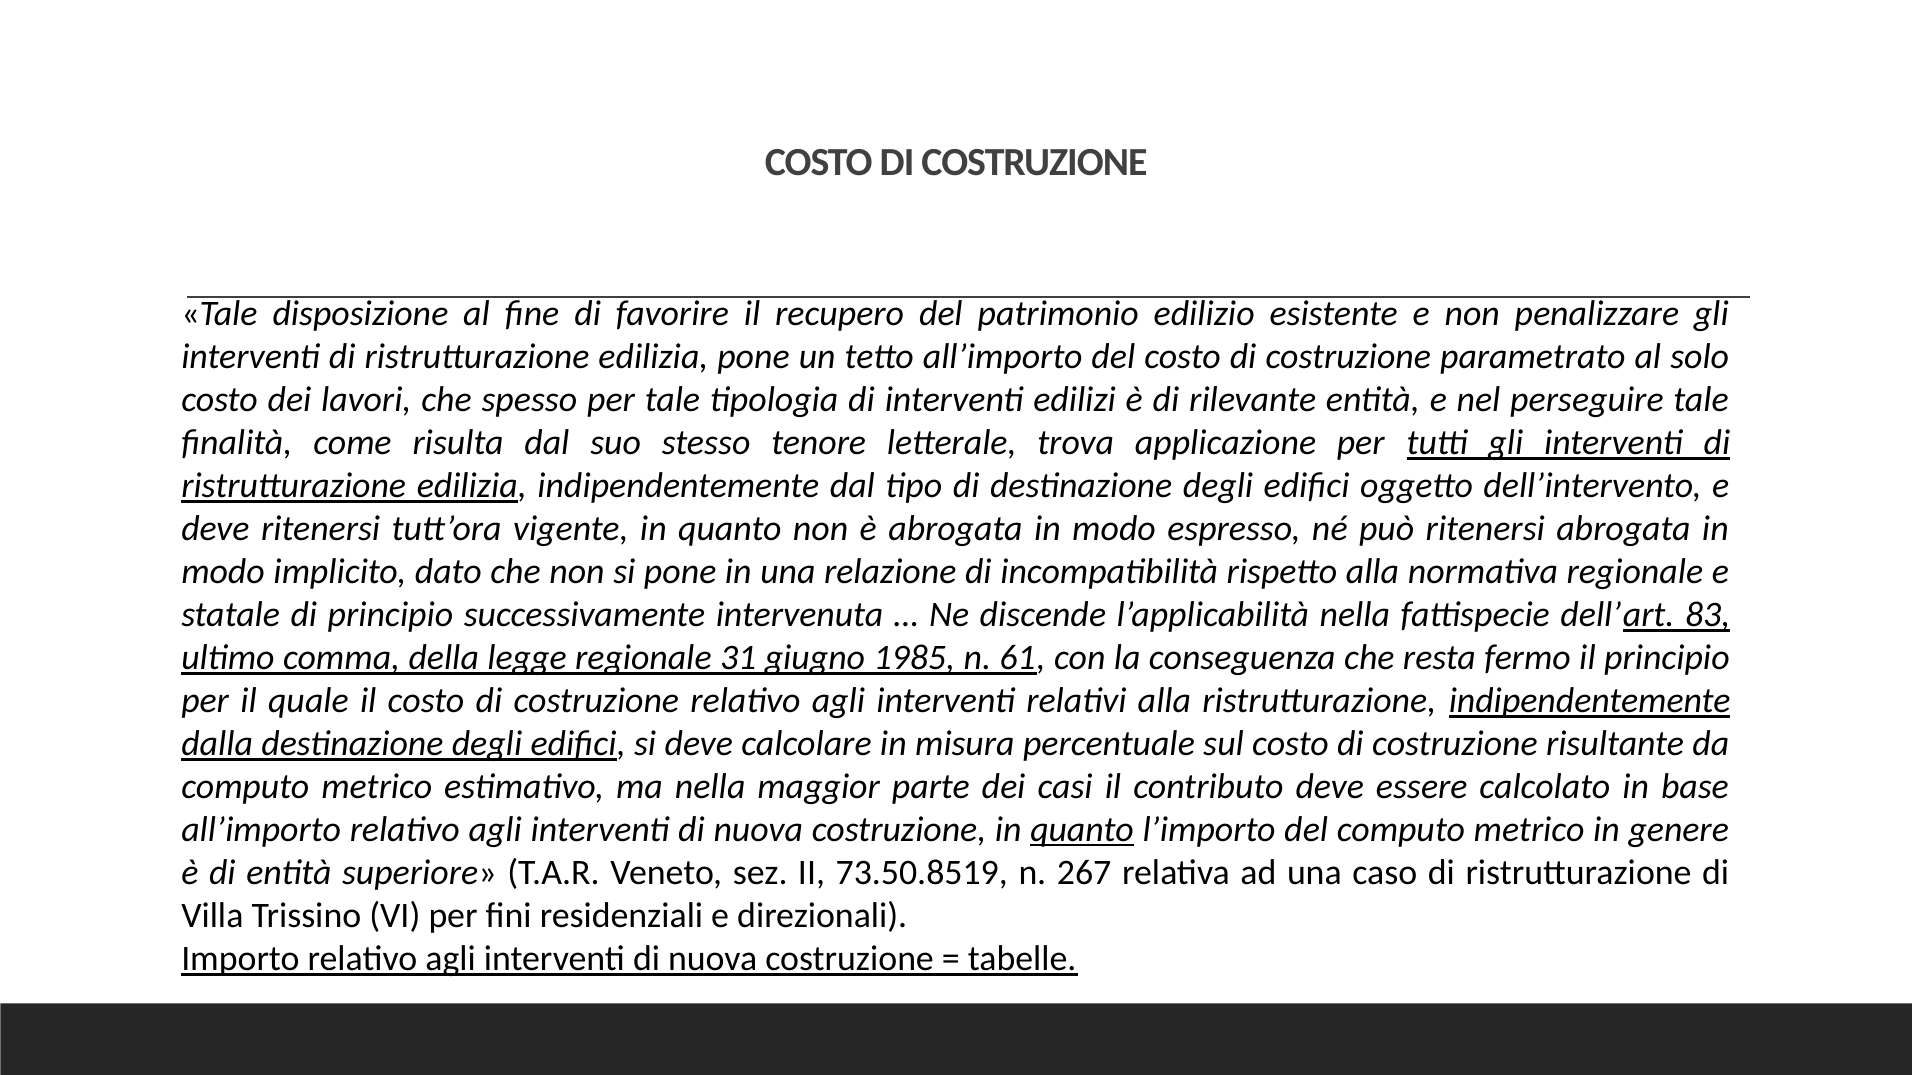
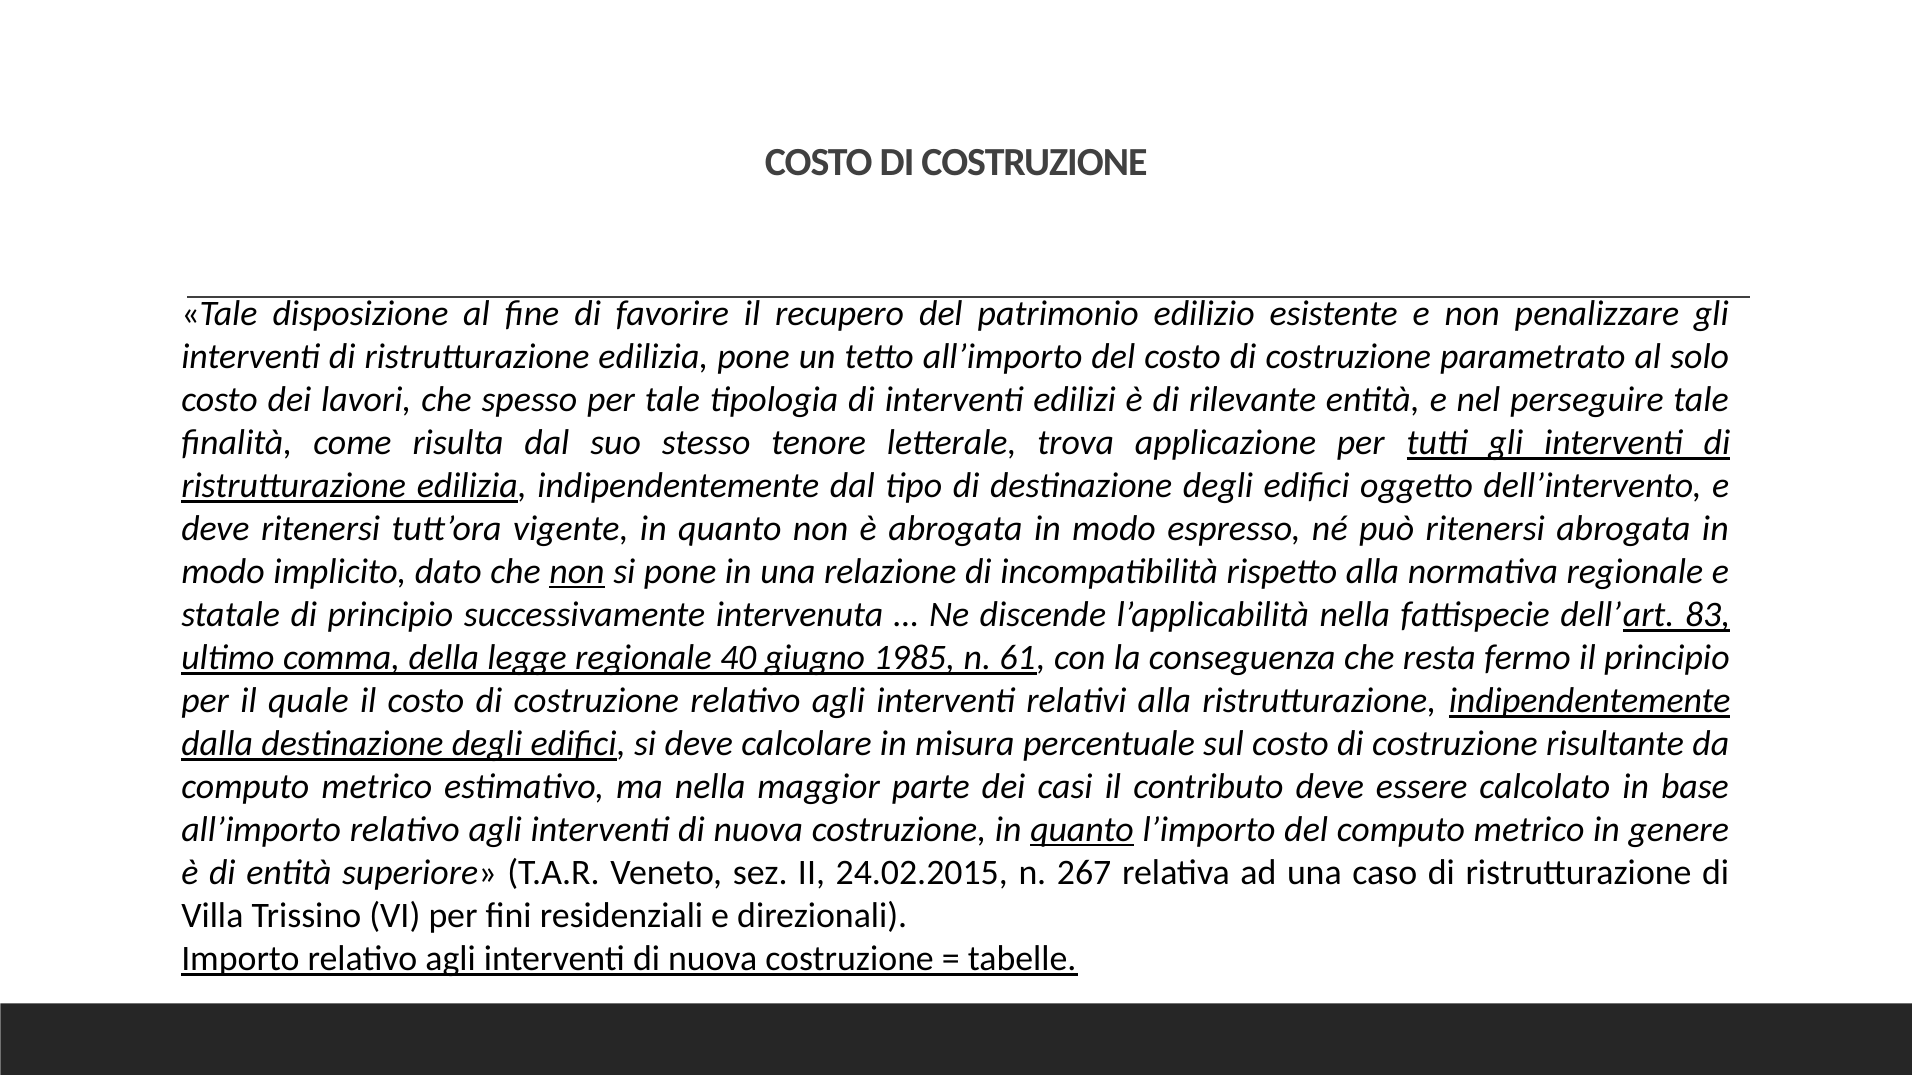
non underline: none -> present (577, 572)
31: 31 -> 40 (738, 658)
73.50.8519: 73.50.8519 -> 24.02.2015 (922, 873)
